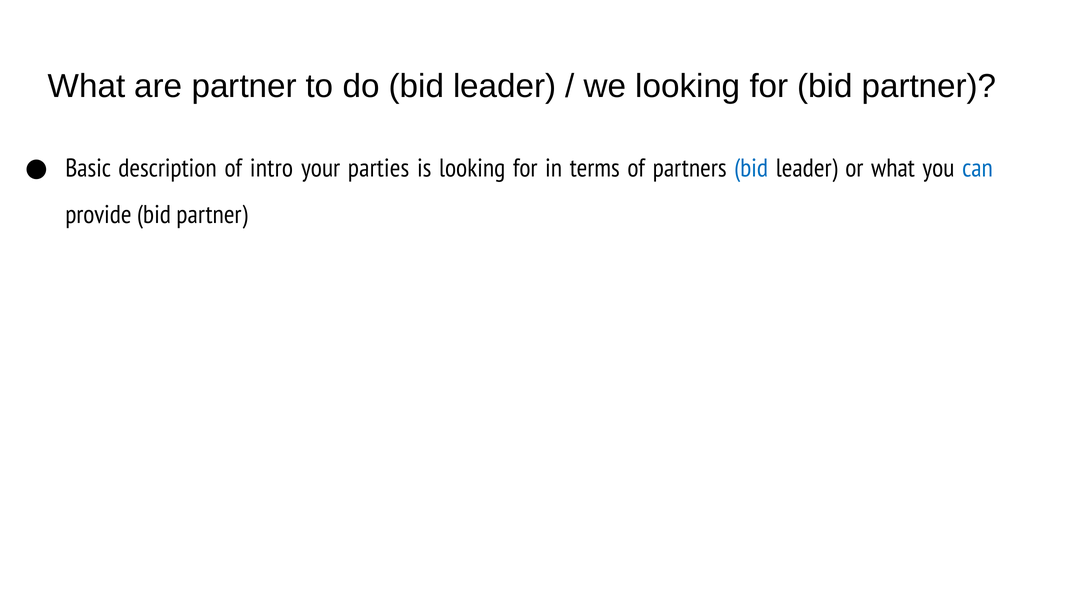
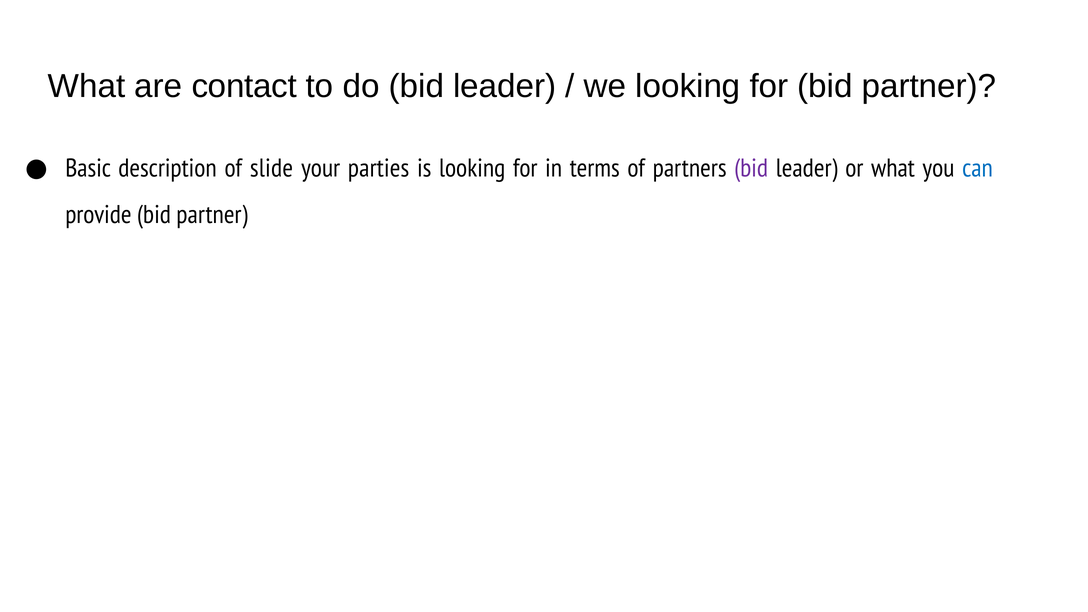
are partner: partner -> contact (244, 86)
intro: intro -> slide (271, 168)
bid colour: blue -> purple (751, 168)
